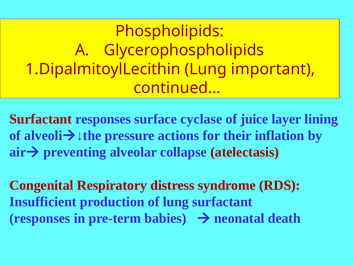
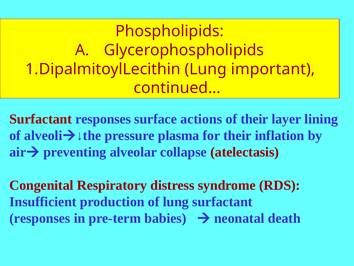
cyclase: cyclase -> actions (201, 119)
of juice: juice -> their (254, 119)
actions: actions -> plasma (179, 135)
